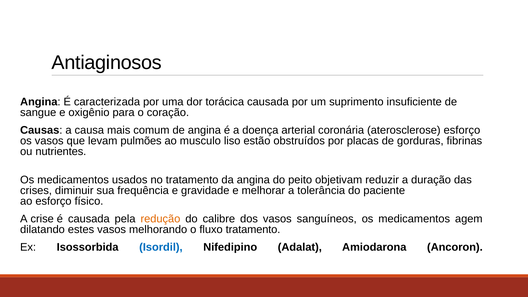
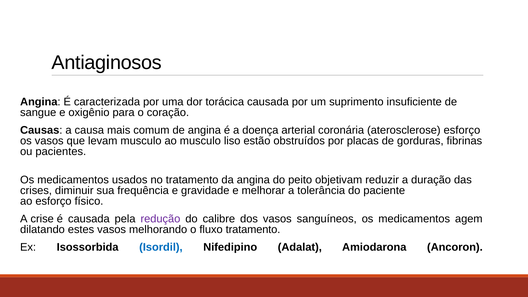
levam pulmões: pulmões -> musculo (141, 141)
nutrientes: nutrientes -> pacientes (61, 152)
redução colour: orange -> purple (160, 219)
